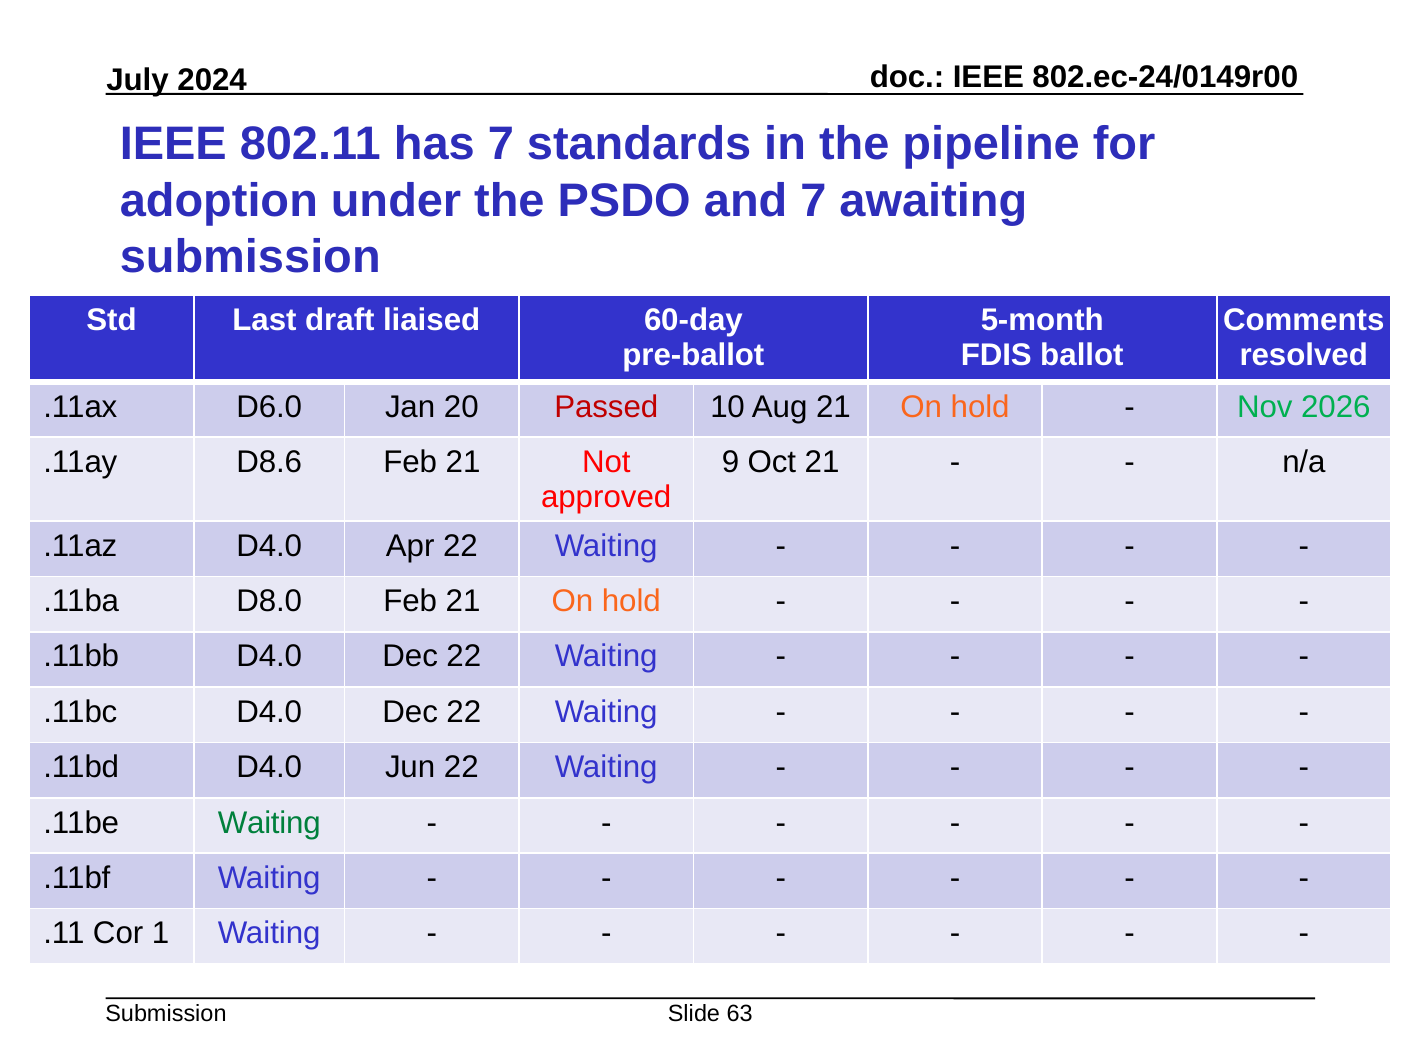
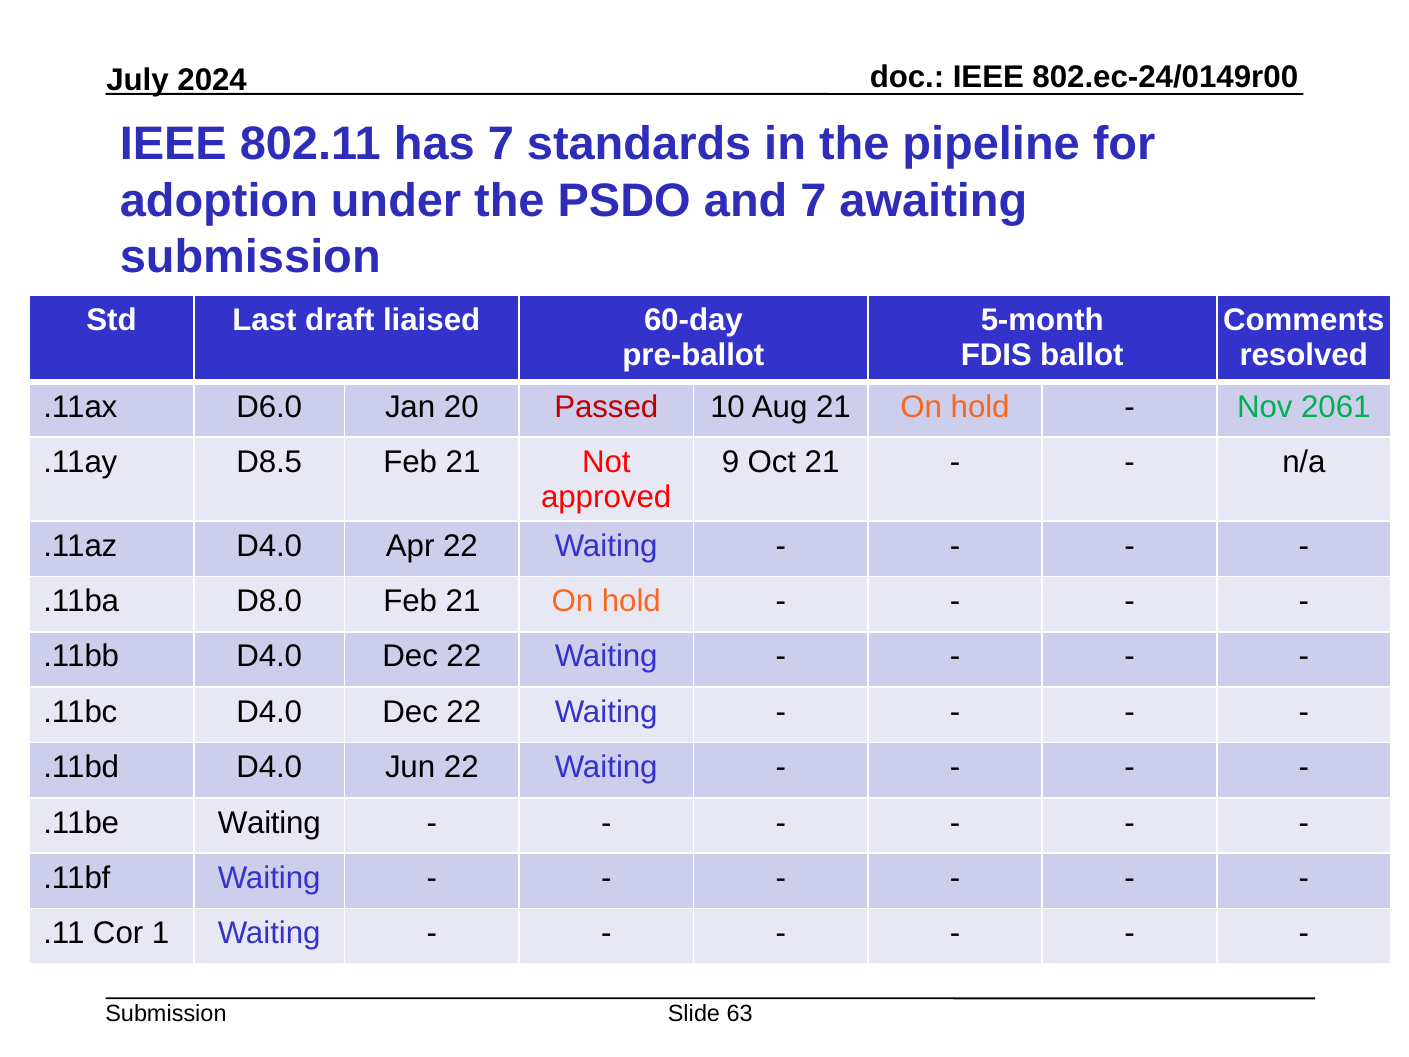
2026: 2026 -> 2061 (1336, 407)
D8.6: D8.6 -> D8.5 (269, 462)
Waiting colour: green -> black (269, 823)
